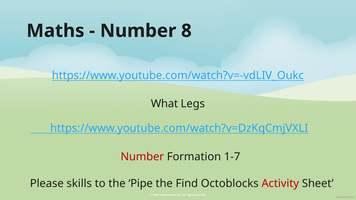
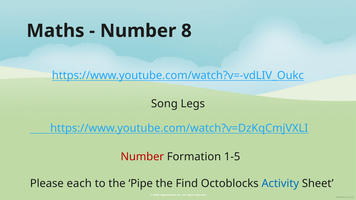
What: What -> Song (164, 104)
1-7: 1-7 -> 1-5 (232, 157)
skills: skills -> each (79, 184)
Activity colour: red -> blue (280, 184)
